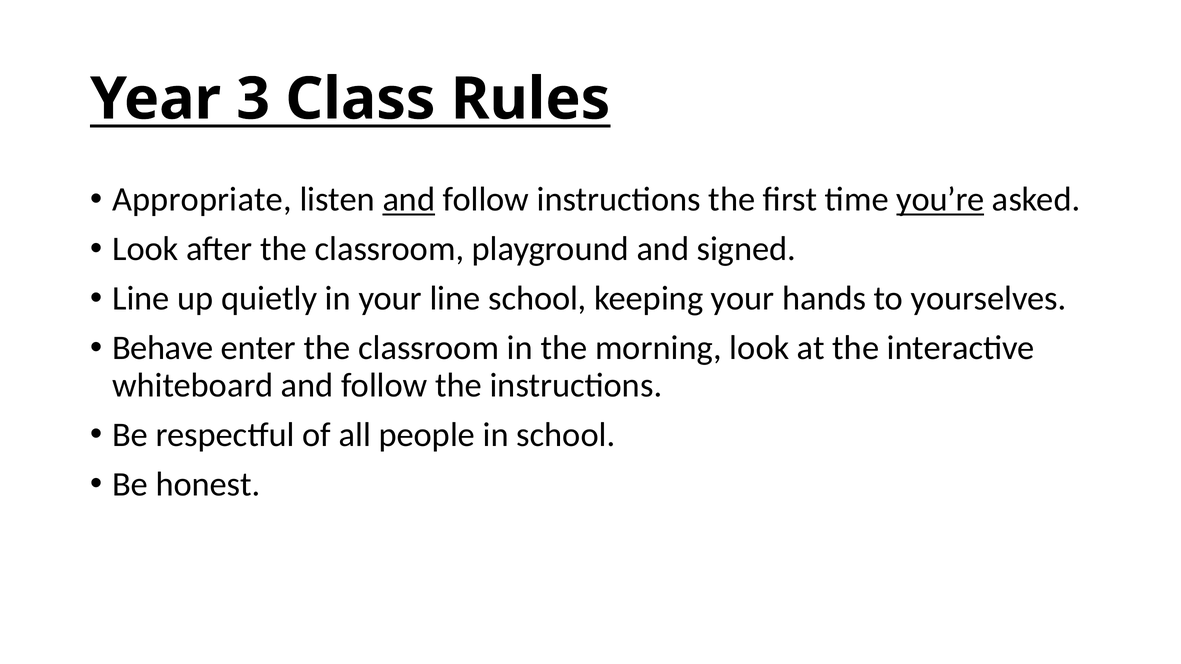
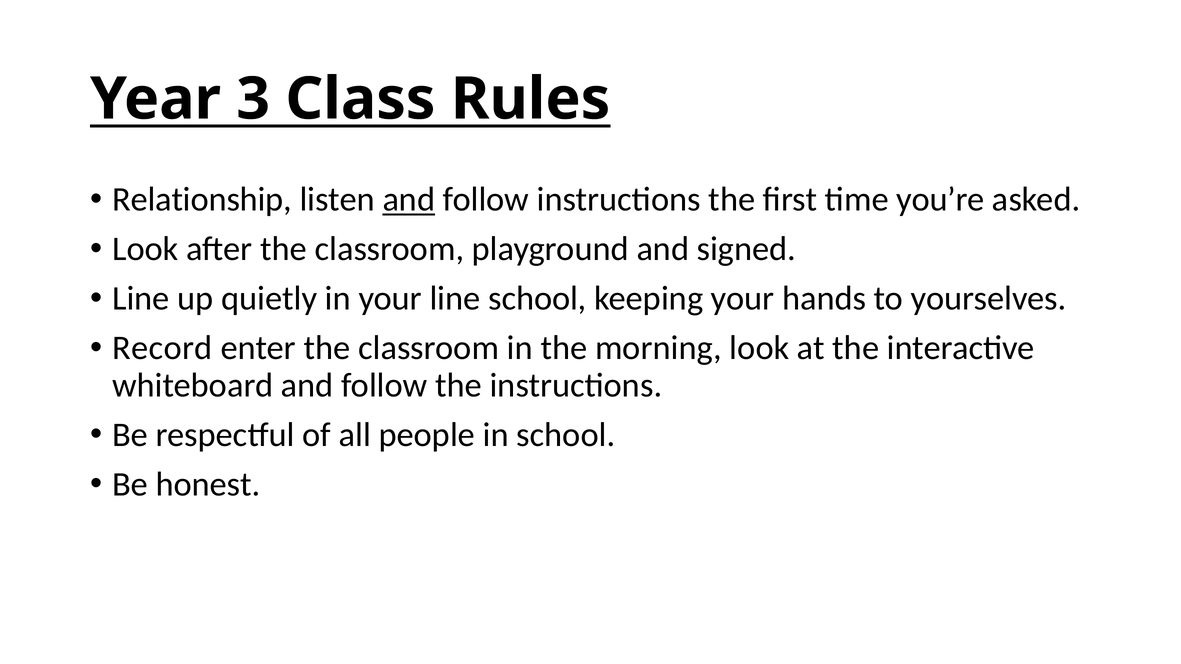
Appropriate: Appropriate -> Relationship (202, 200)
you’re underline: present -> none (940, 200)
Behave: Behave -> Record (162, 348)
